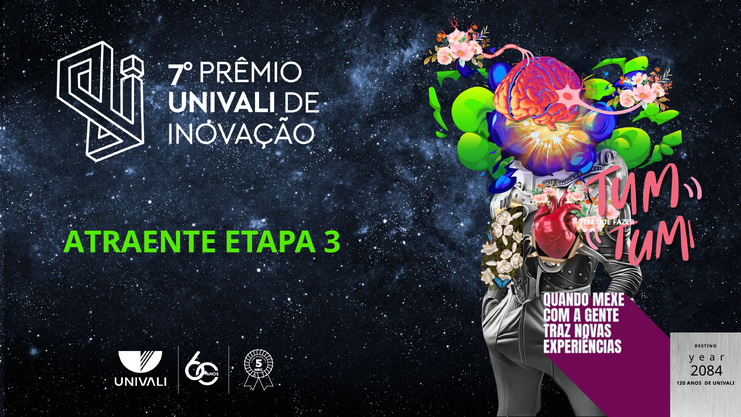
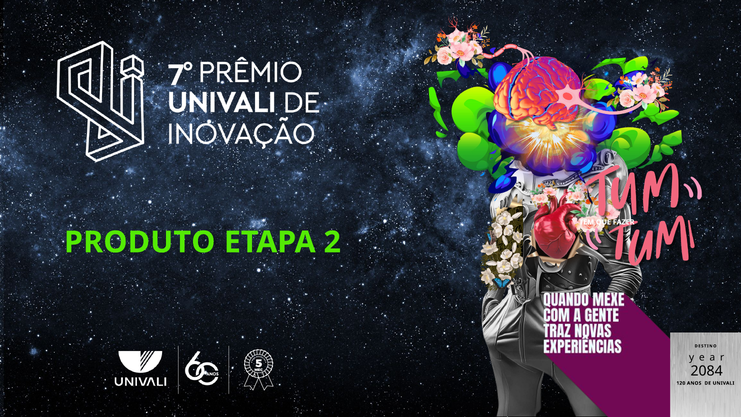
ATRAENTE: ATRAENTE -> PRODUTO (140, 242)
3: 3 -> 2 (332, 242)
